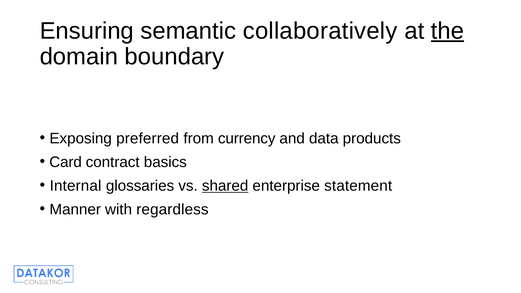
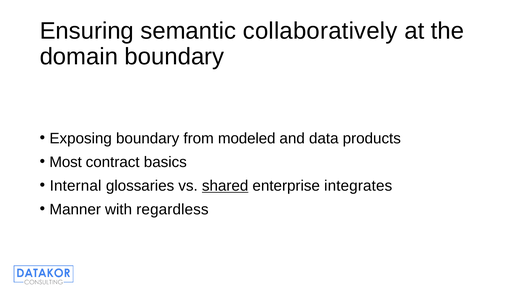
the underline: present -> none (448, 31)
Exposing preferred: preferred -> boundary (148, 138)
currency: currency -> modeled (247, 138)
Card: Card -> Most (66, 162)
statement: statement -> integrates (358, 186)
